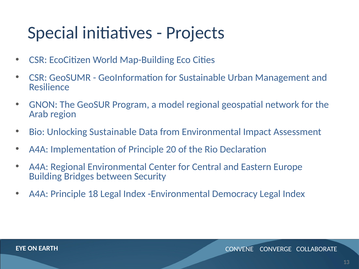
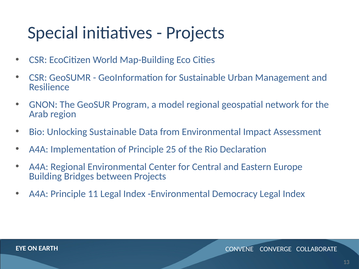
20: 20 -> 25 (171, 149)
between Security: Security -> Projects (150, 177)
18: 18 -> 11 (93, 194)
